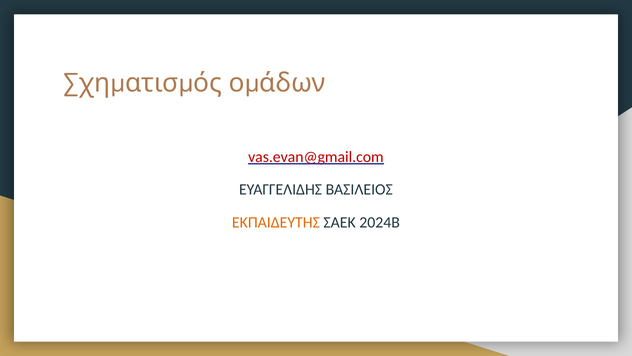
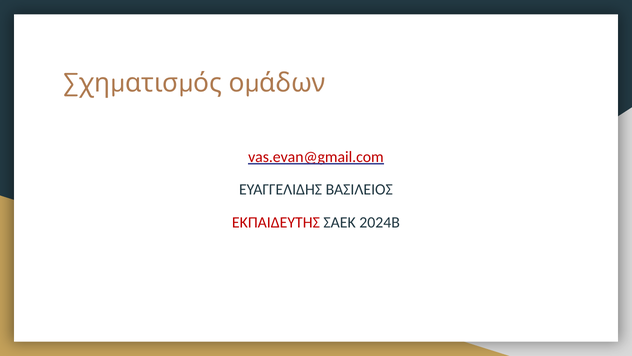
ΕΚΠΑΙΔΕΥΤΗΣ colour: orange -> red (276, 222)
